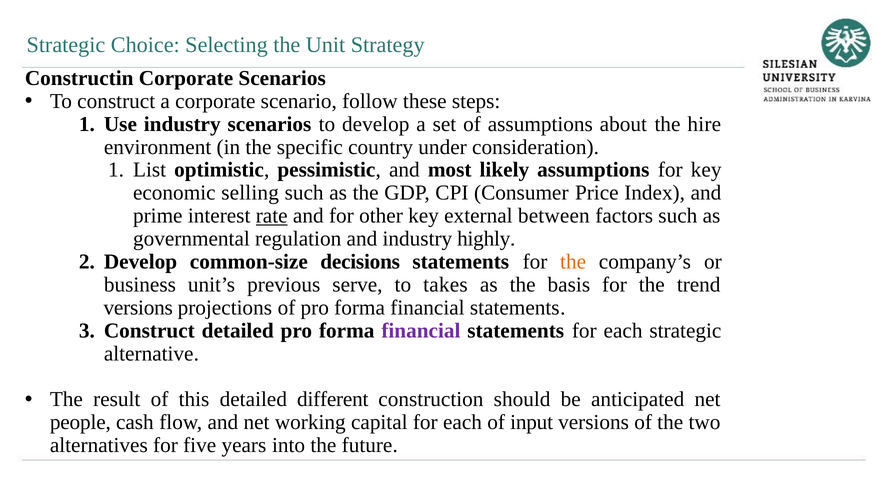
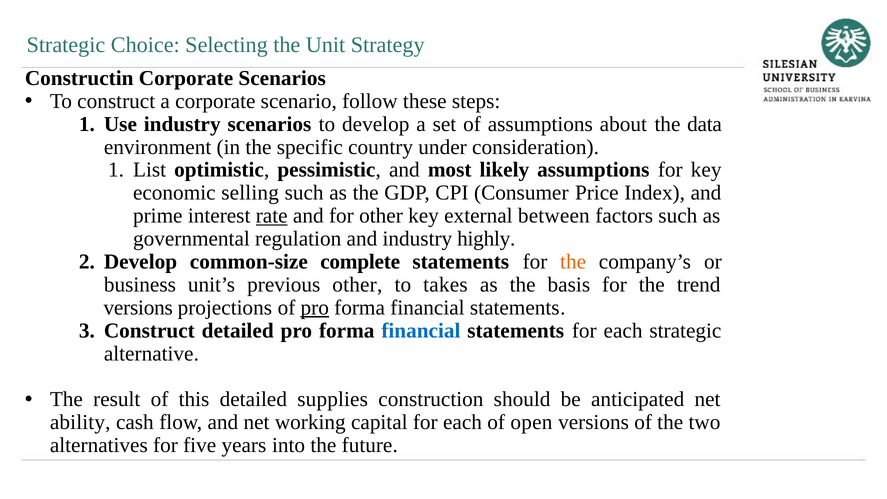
hire: hire -> data (705, 124)
decisions: decisions -> complete (360, 262)
previous serve: serve -> other (357, 285)
pro underline: none -> present (315, 308)
financial colour: purple -> blue (421, 331)
different: different -> supplies (333, 399)
people: people -> ability (80, 422)
input: input -> open (531, 422)
